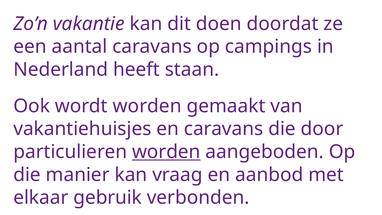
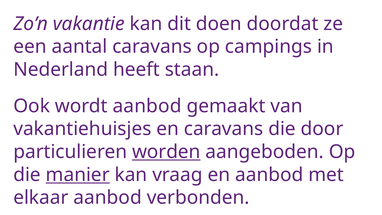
wordt worden: worden -> aanbod (147, 106)
manier underline: none -> present (78, 175)
elkaar gebruik: gebruik -> aanbod (108, 198)
